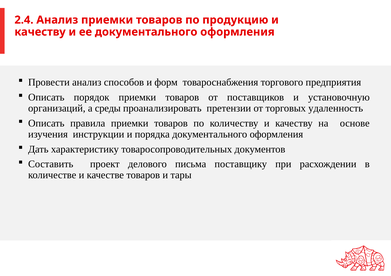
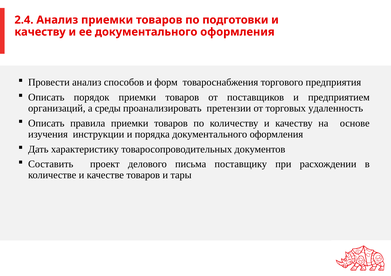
продукцию: продукцию -> подготовки (235, 20)
установочную: установочную -> предприятием (339, 97)
